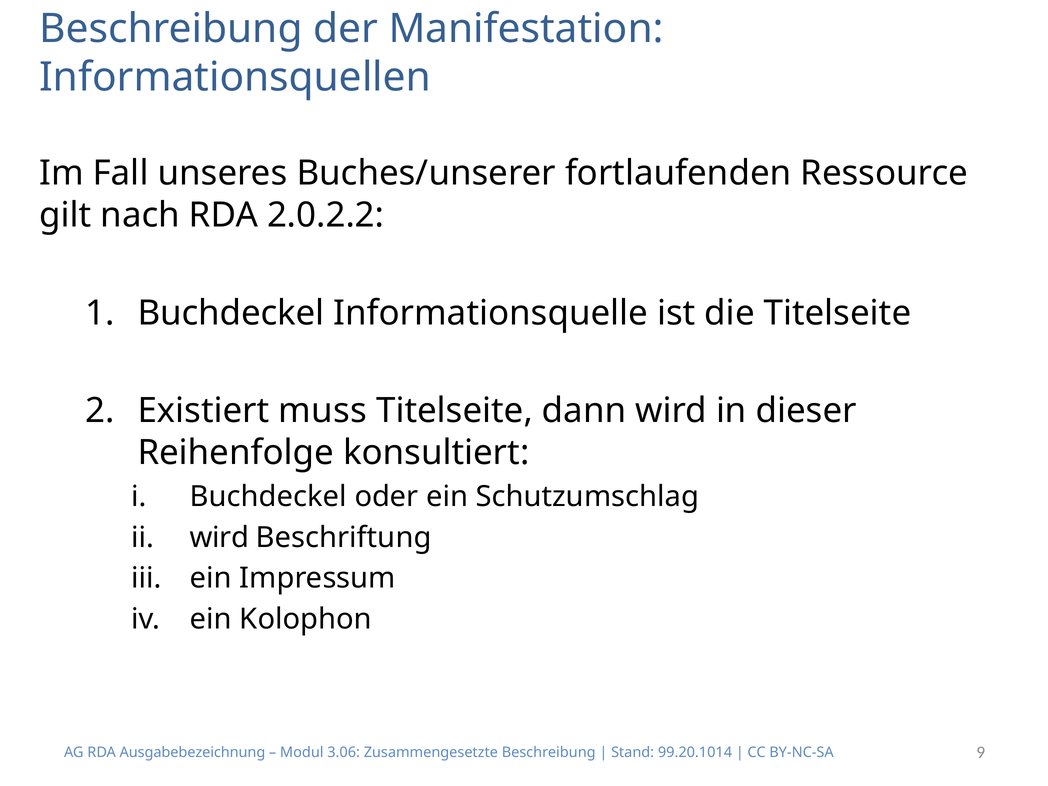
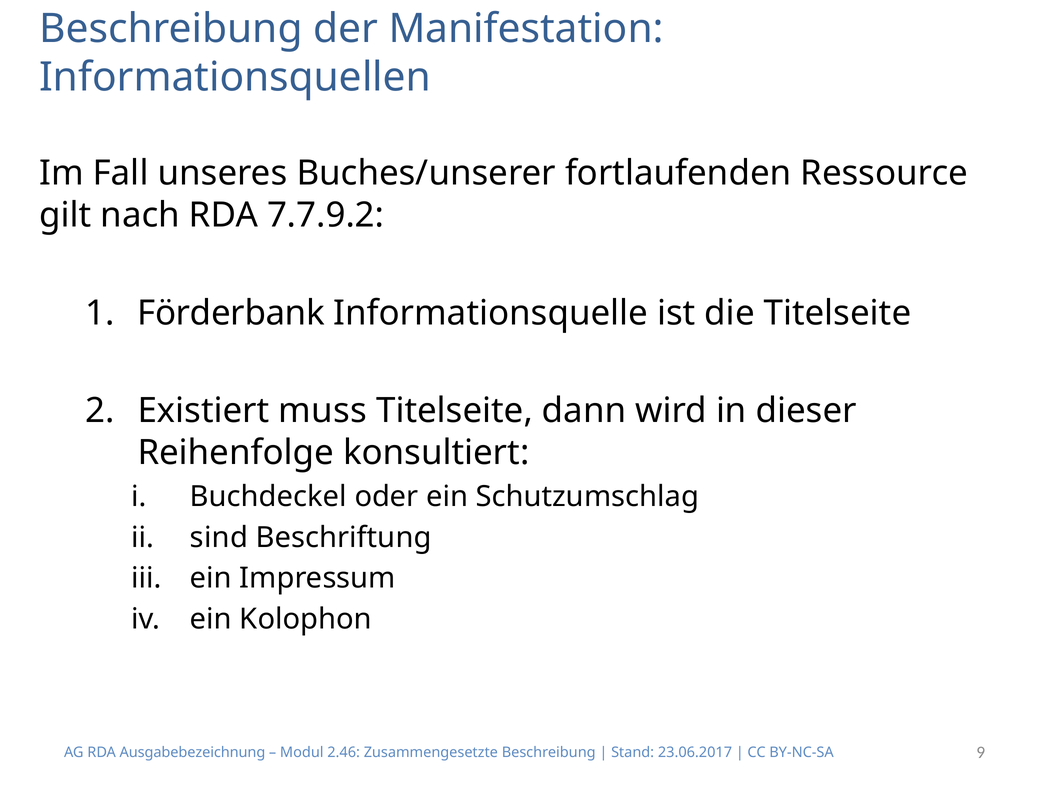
2.0.2.2: 2.0.2.2 -> 7.7.9.2 (326, 215)
Buchdeckel: Buchdeckel -> Förderbank (231, 313)
wird: wird -> sind (219, 537)
3.06: 3.06 -> 2.46 (344, 753)
99.20.1014: 99.20.1014 -> 23.06.2017 (695, 753)
